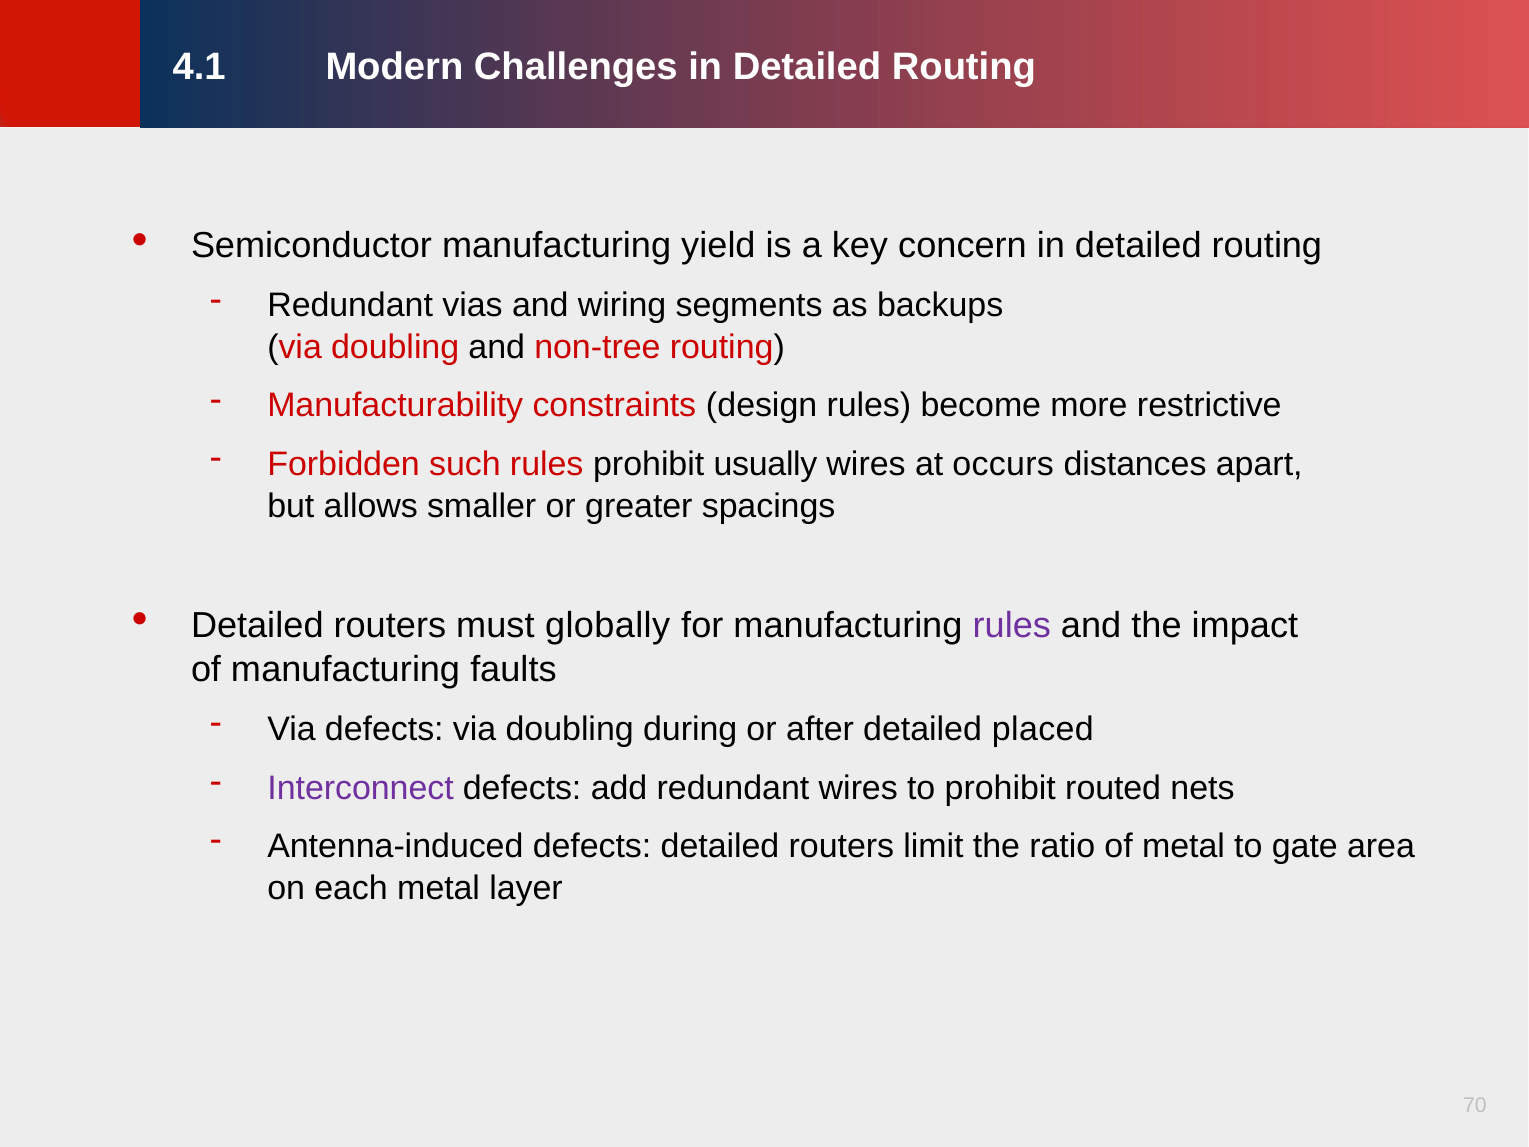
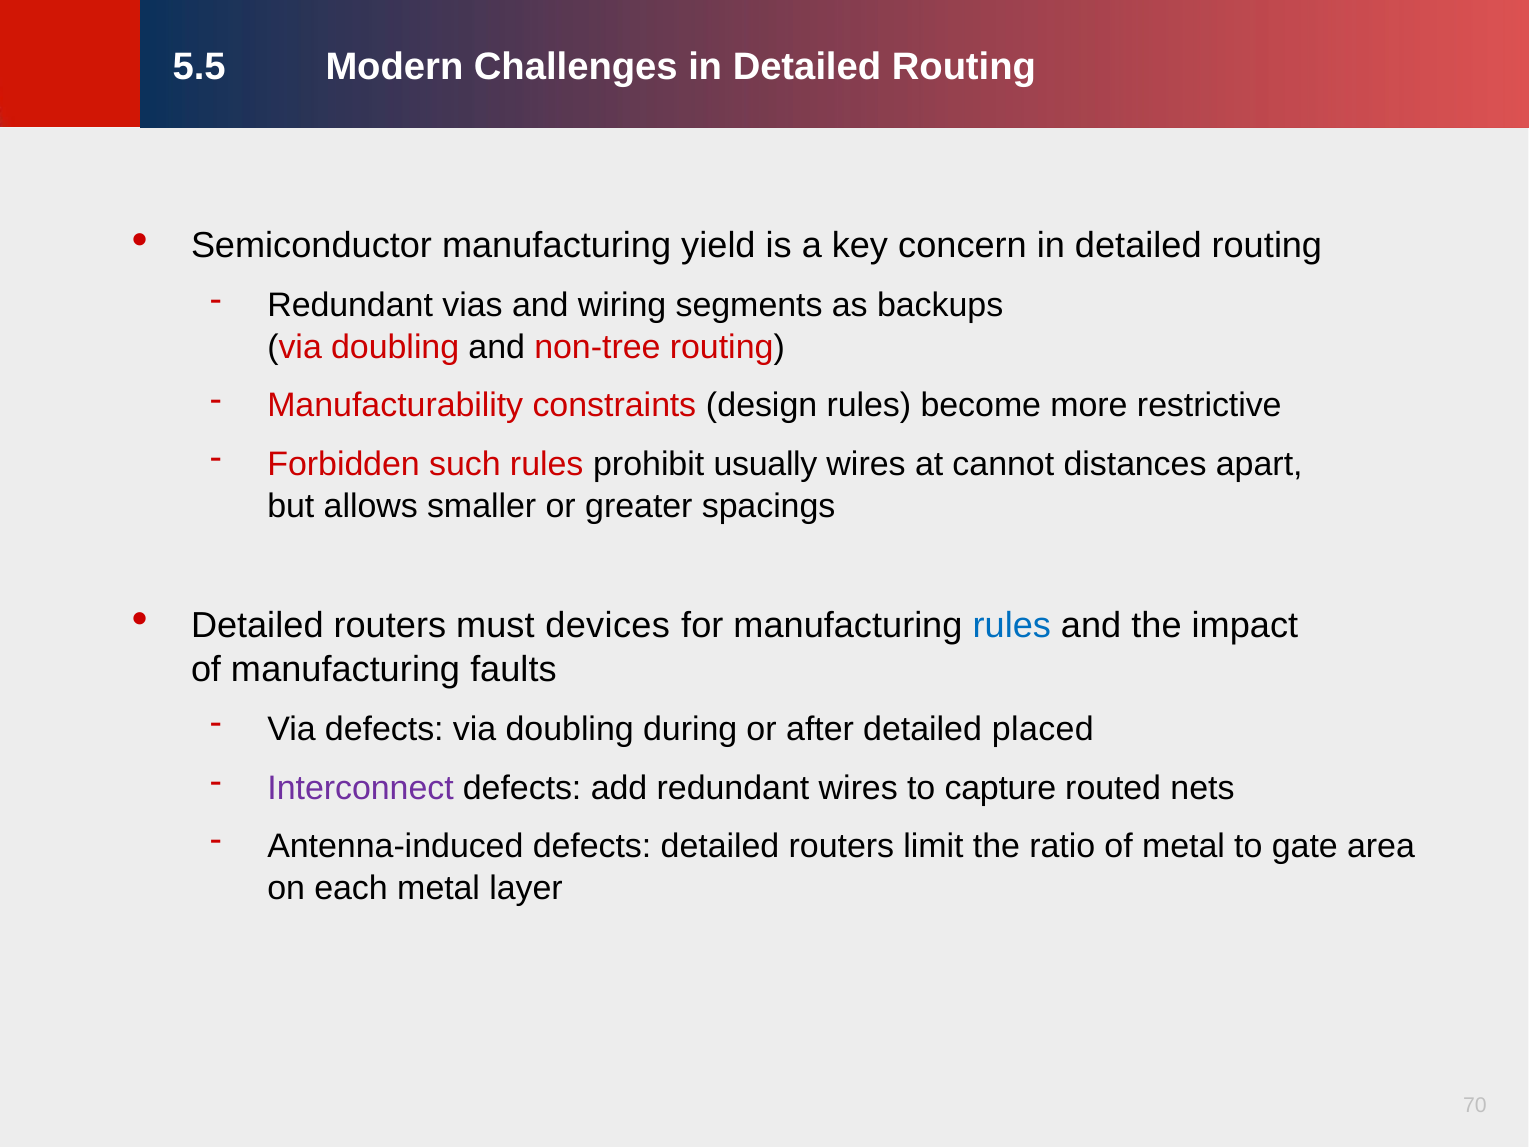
4.1: 4.1 -> 5.5 (199, 66)
occurs: occurs -> cannot (1003, 464)
globally: globally -> devices (608, 625)
rules colour: purple -> blue (1012, 625)
to prohibit: prohibit -> capture (1000, 788)
